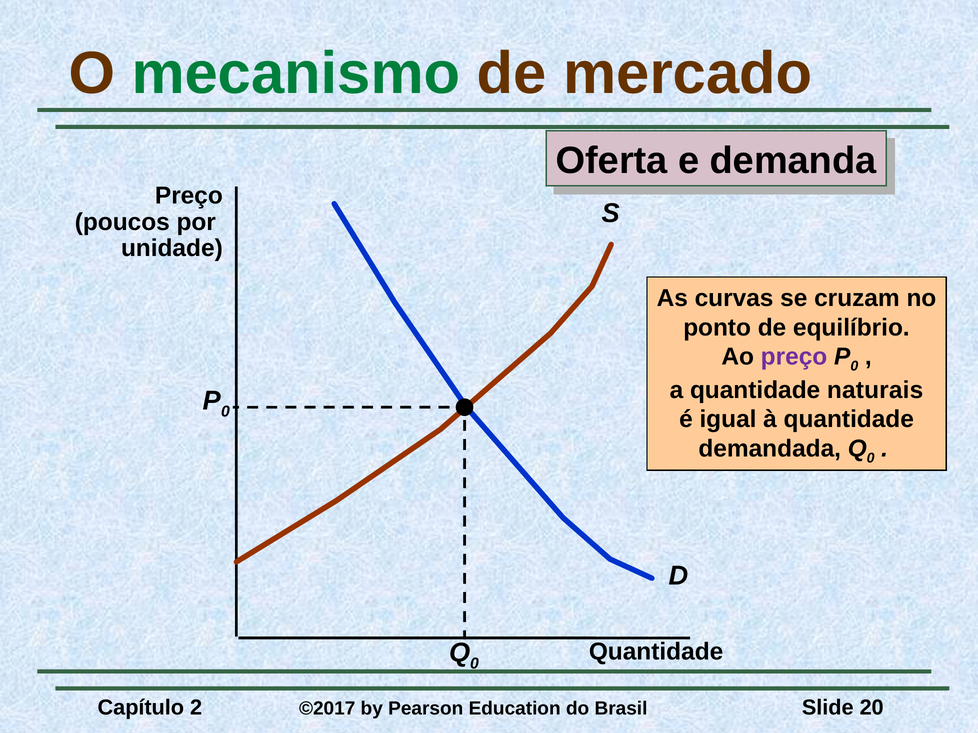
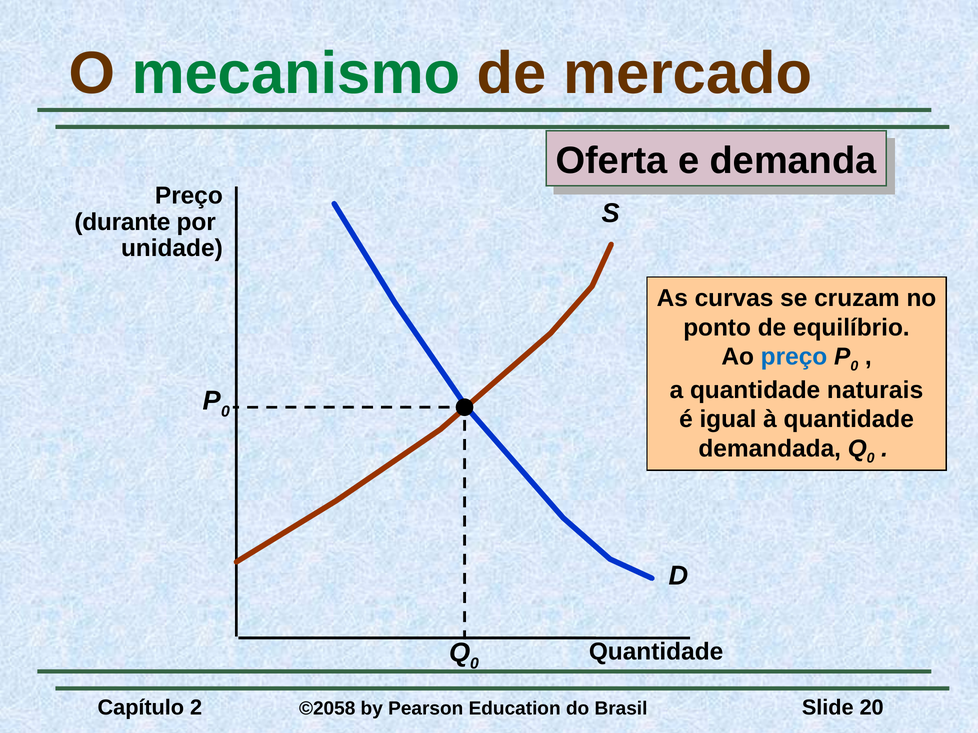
poucos: poucos -> durante (122, 222)
preço colour: purple -> blue (794, 357)
©2017: ©2017 -> ©2058 (327, 709)
